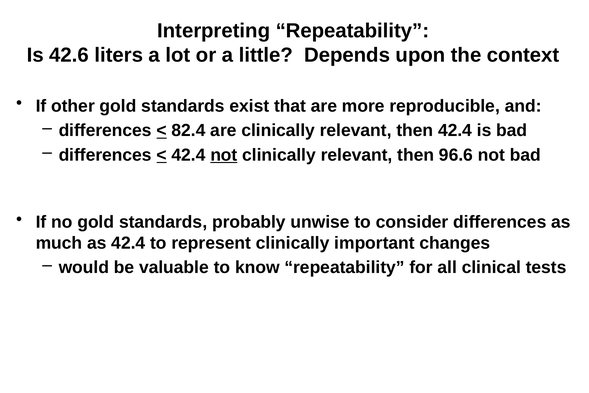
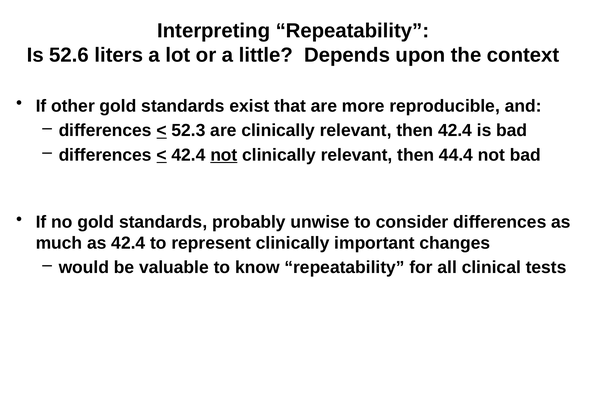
42.6: 42.6 -> 52.6 (69, 55)
82.4: 82.4 -> 52.3 (188, 130)
96.6: 96.6 -> 44.4 (456, 155)
